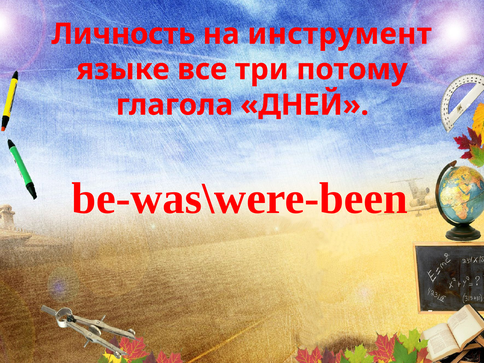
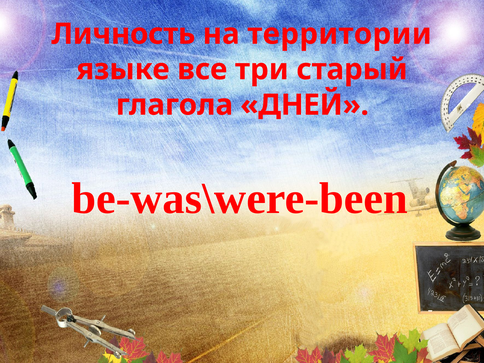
инструмент: инструмент -> территории (340, 34)
потому: потому -> старый (352, 69)
